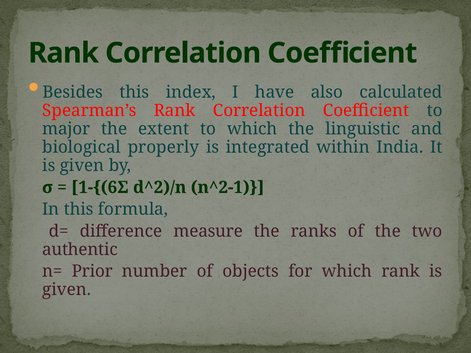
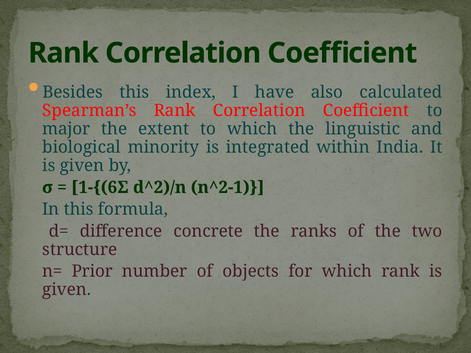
properly: properly -> minority (163, 147)
measure: measure -> concrete (208, 231)
authentic: authentic -> structure (80, 250)
